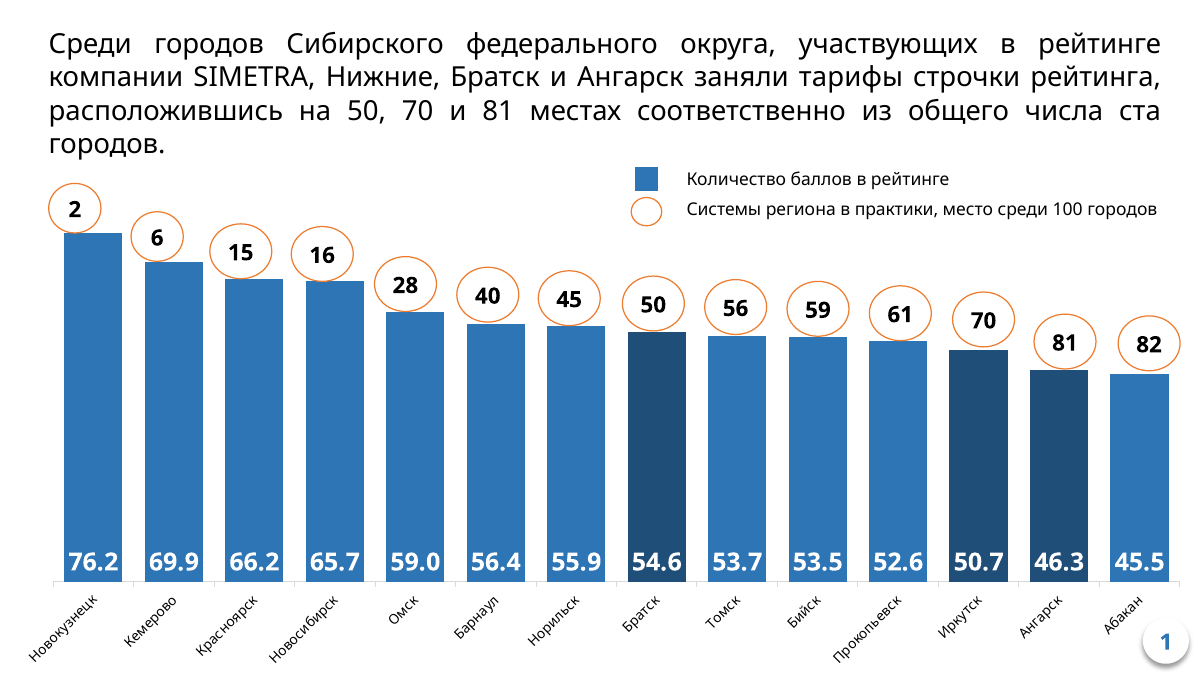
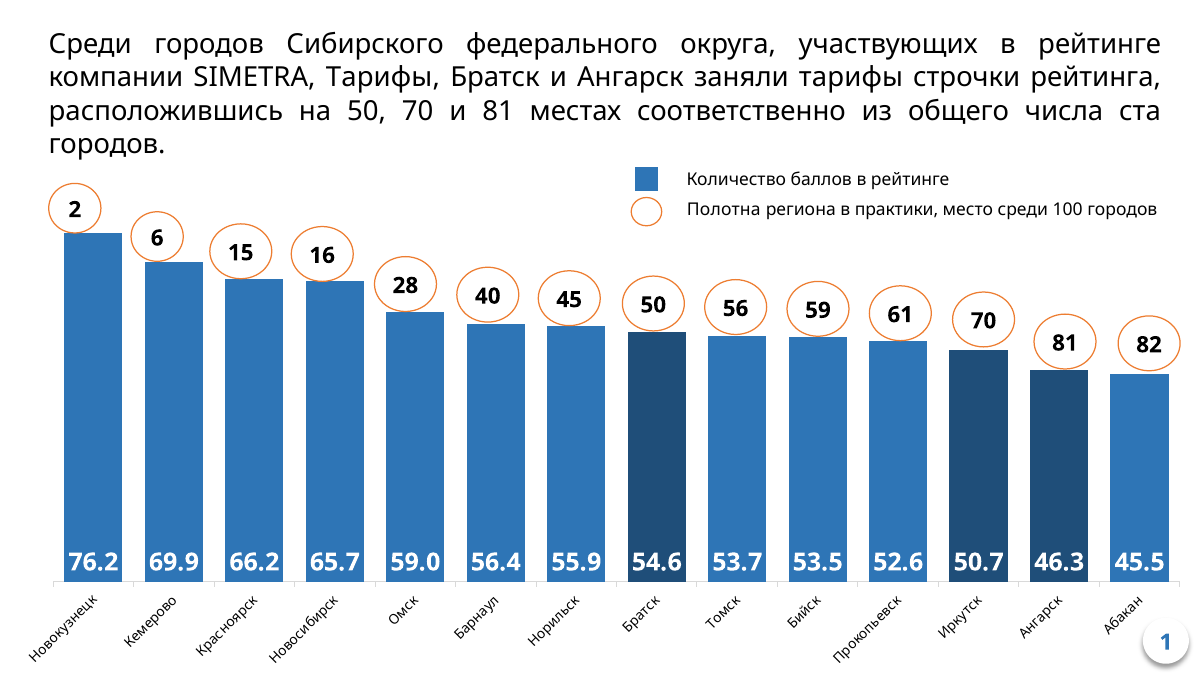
SIMETRA Нижние: Нижние -> Тарифы (383, 78)
Системы: Системы -> Полотна (724, 210)
